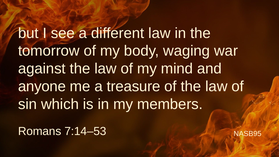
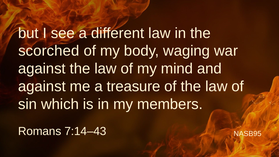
tomorrow: tomorrow -> scorched (49, 51)
anyone: anyone -> against (42, 86)
7:14–53: 7:14–53 -> 7:14–43 (85, 131)
